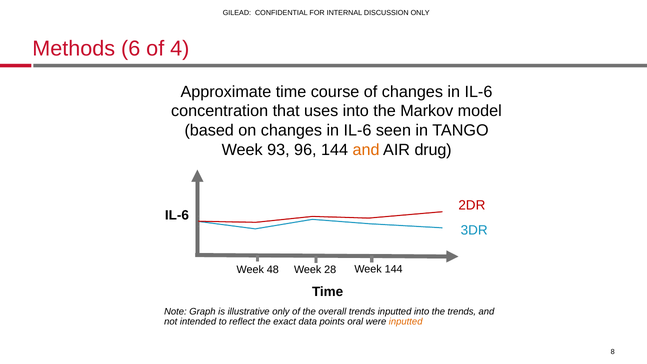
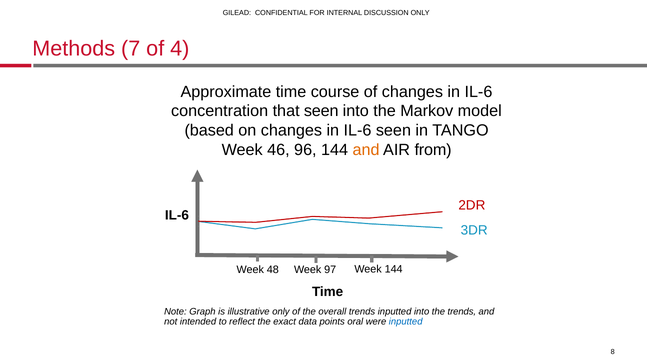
6: 6 -> 7 (131, 49)
that uses: uses -> seen (321, 111)
93: 93 -> 46 (278, 150)
drug: drug -> from (433, 150)
28: 28 -> 97 (330, 270)
inputted colour: orange -> blue (406, 322)
